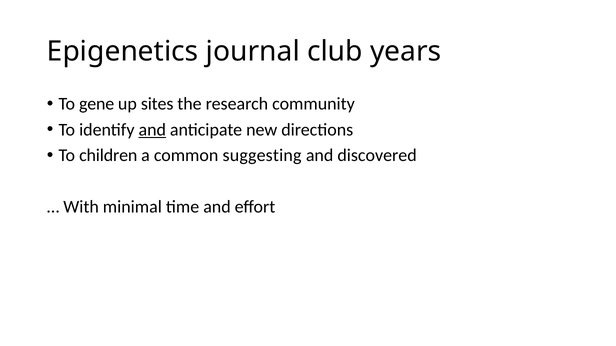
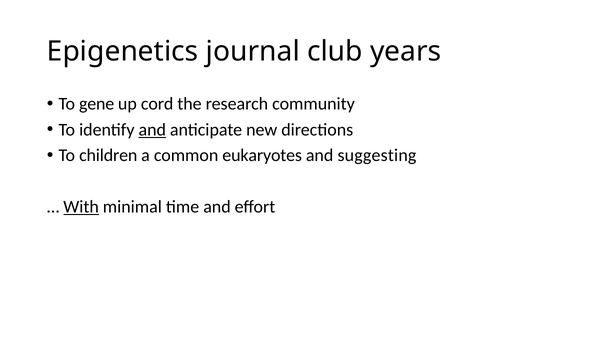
sites: sites -> cord (157, 104)
suggesting: suggesting -> eukaryotes (262, 156)
discovered: discovered -> suggesting (377, 156)
With underline: none -> present (81, 207)
